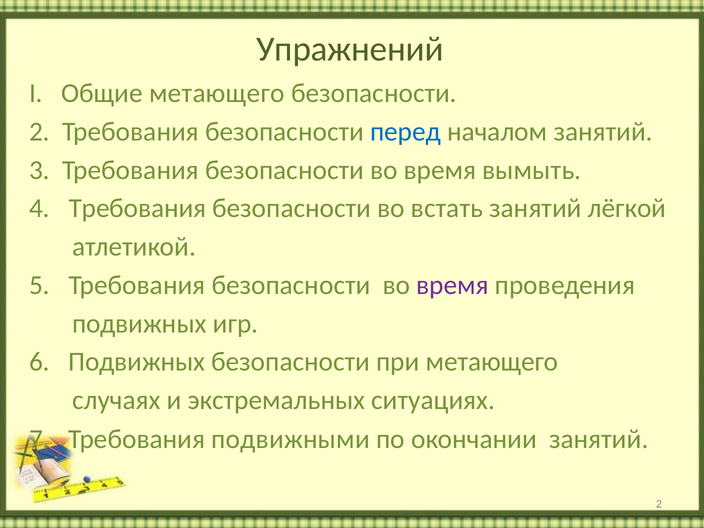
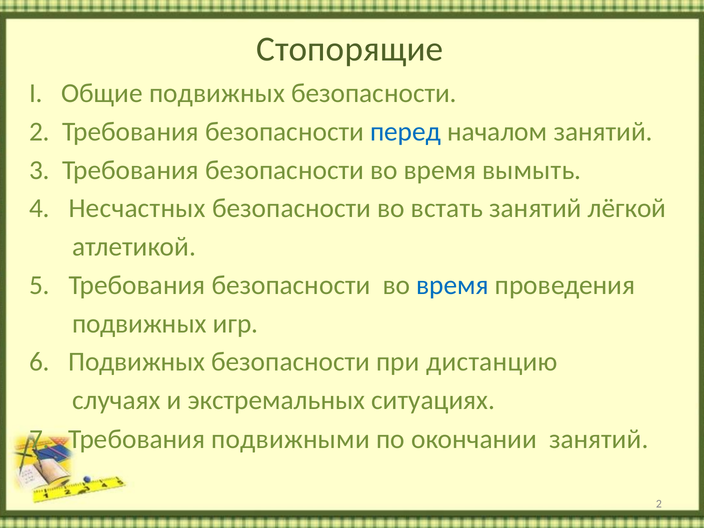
Упражнений: Упражнений -> Стопорящие (350, 49)
Общие метающего: метающего -> подвижных (217, 93)
Требования: Требования -> Несчастных (137, 208)
время colour: purple -> blue (453, 285)
при метающего: метающего -> дистанцию (492, 362)
